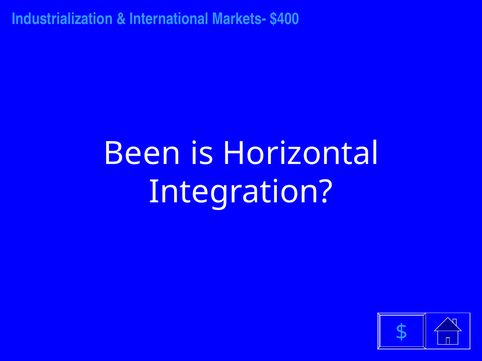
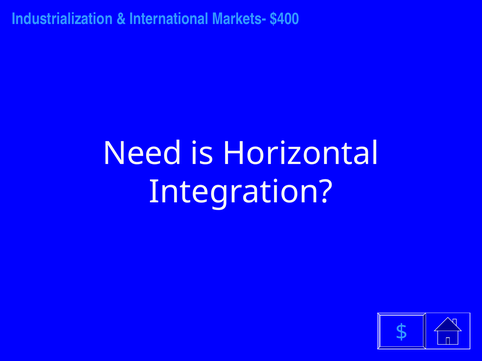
Been: Been -> Need (142, 154)
